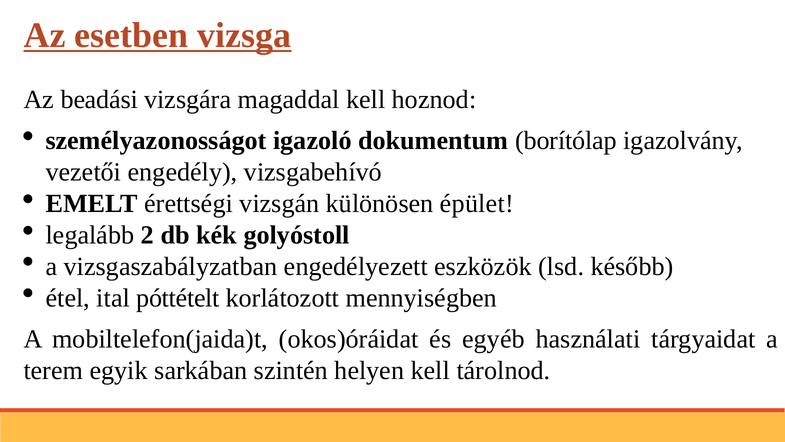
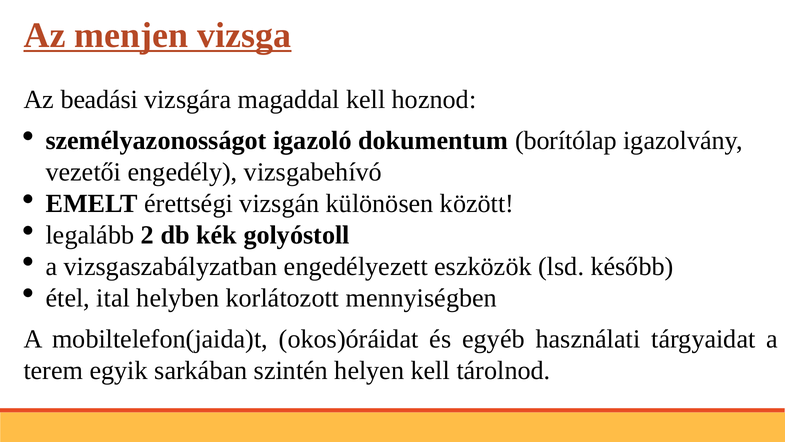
esetben: esetben -> menjen (131, 35)
épület: épület -> között (477, 203)
póttételt: póttételt -> helyben (178, 298)
